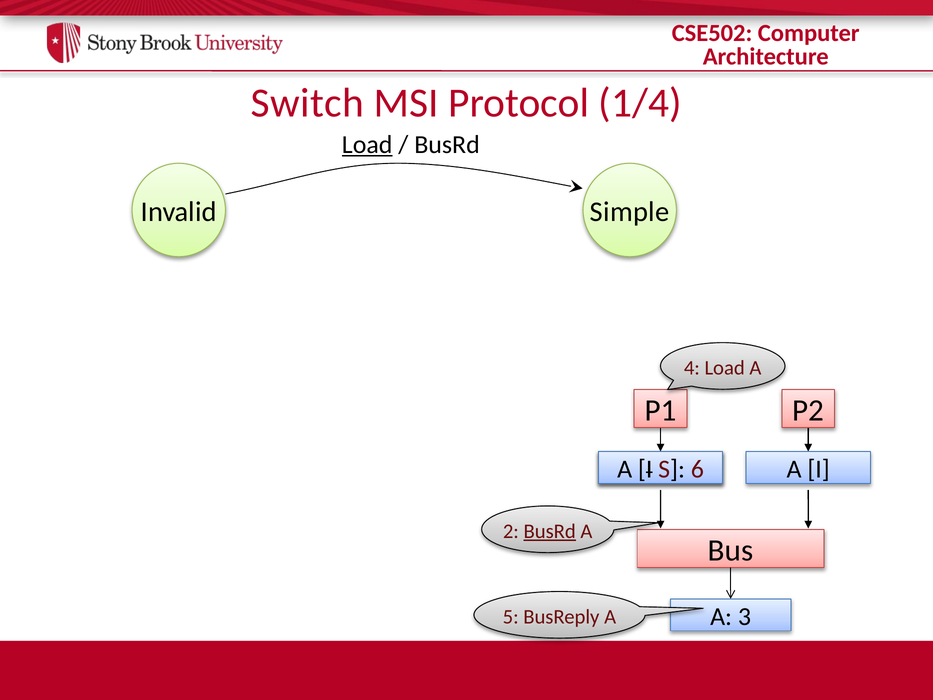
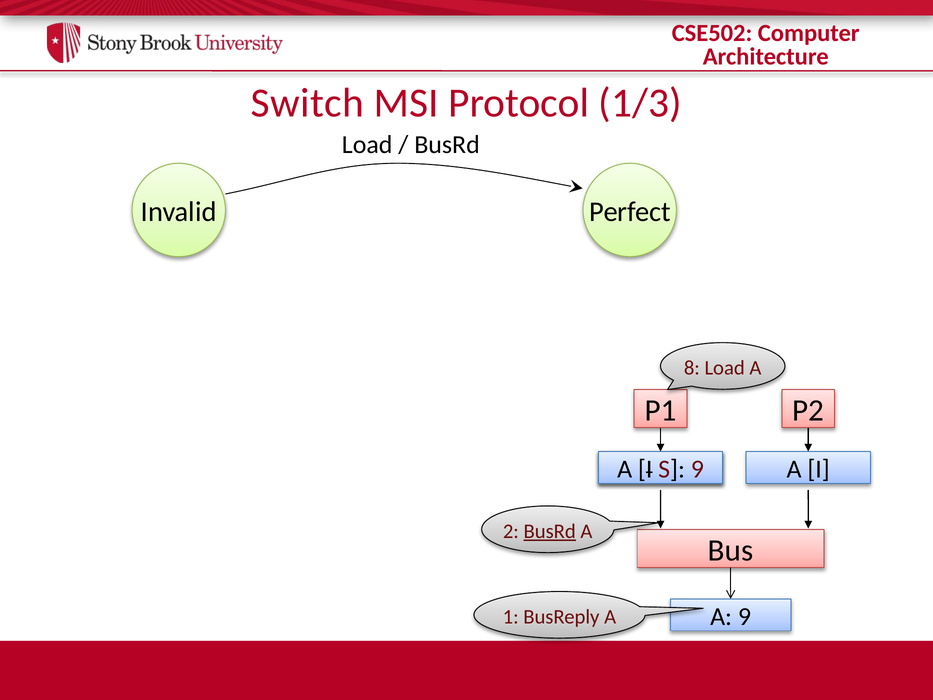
1/4: 1/4 -> 1/3 (640, 103)
Load underline: present -> none (367, 145)
Simple: Simple -> Perfect (630, 212)
4: 4 -> 8 (692, 368)
6: 6 -> 9 (697, 469)
A 3: 3 -> 9 (745, 616)
5: 5 -> 1 (511, 617)
